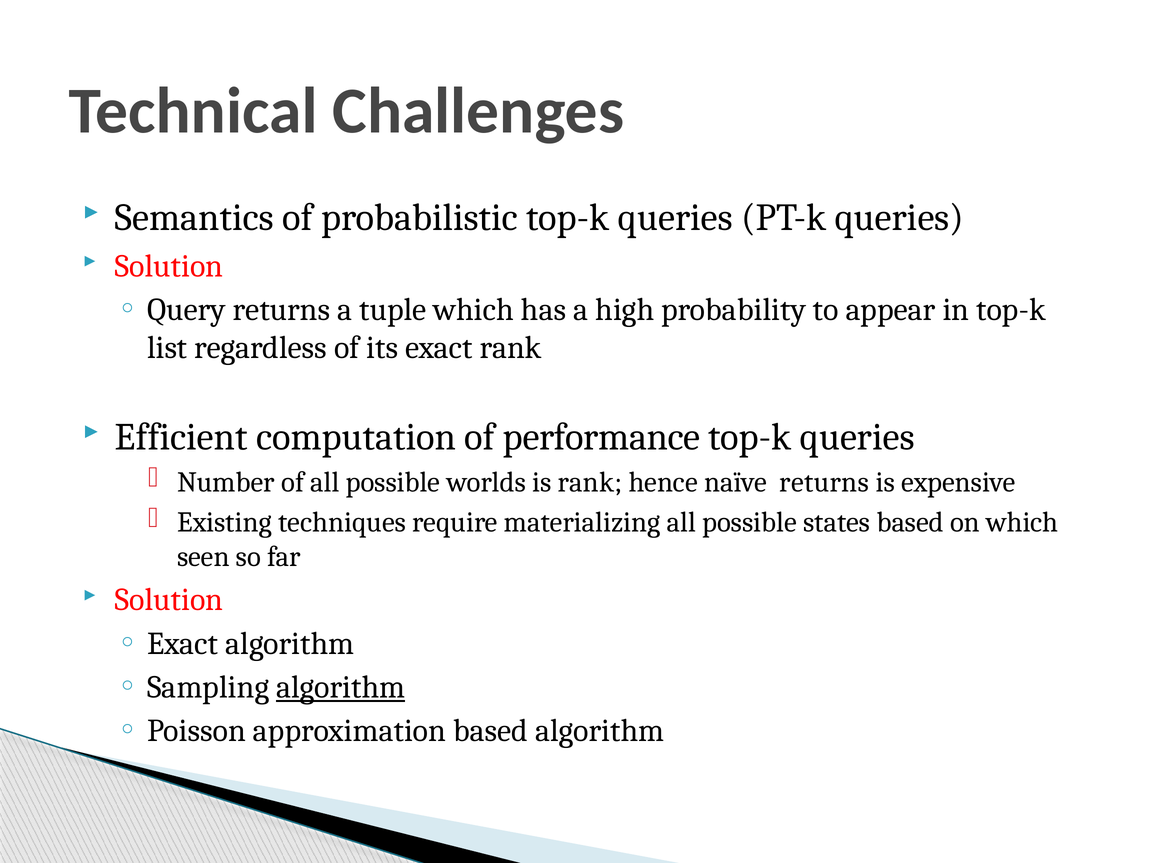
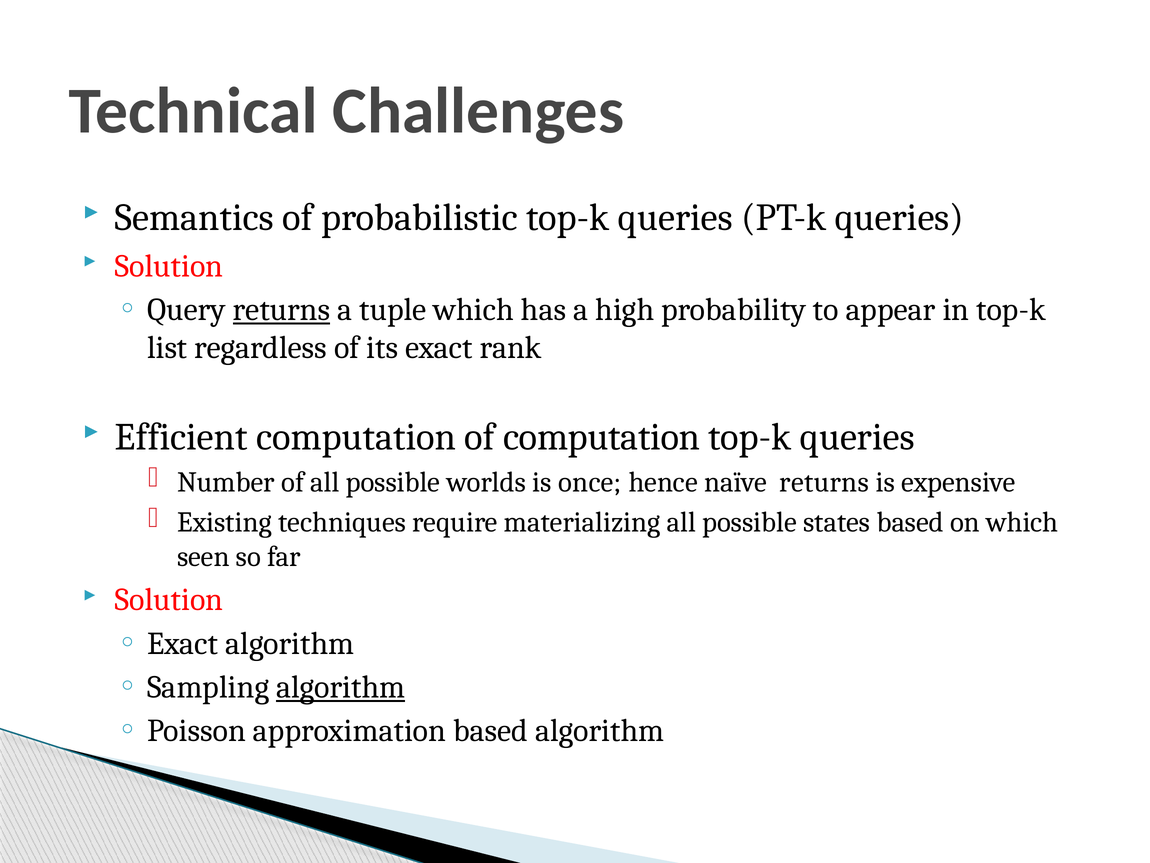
returns underline: none -> present (282, 309)
of performance: performance -> computation (602, 437)
is rank: rank -> once (590, 482)
